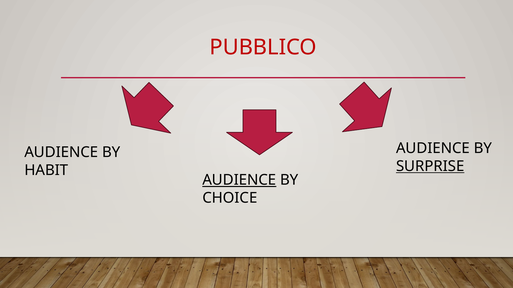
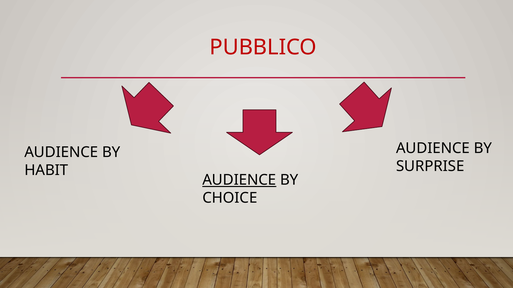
SURPRISE underline: present -> none (430, 167)
